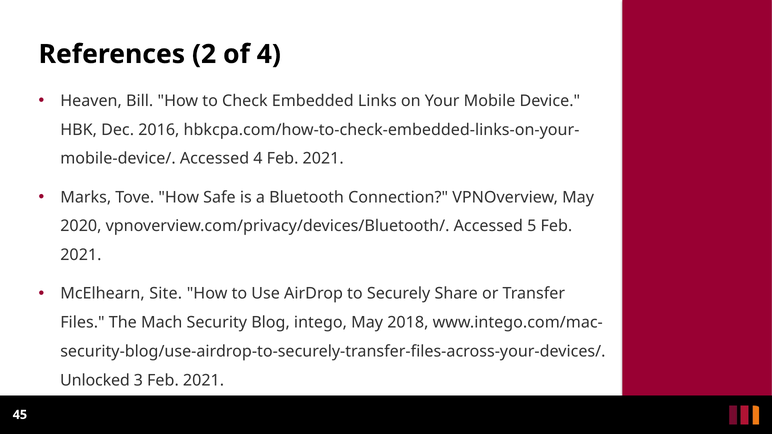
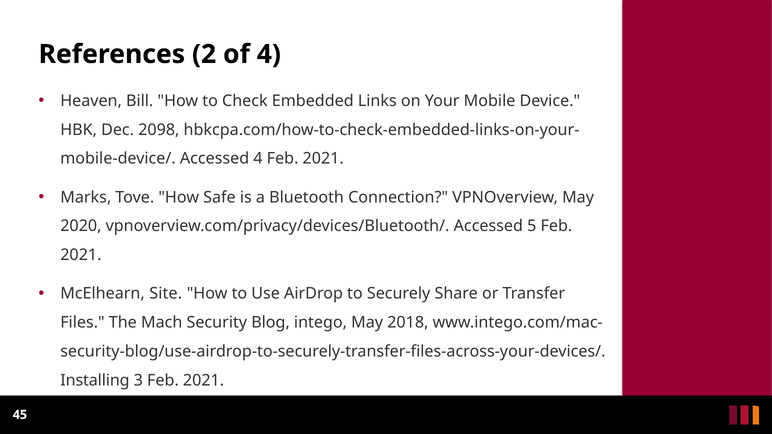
2016: 2016 -> 2098 (159, 130)
Unlocked: Unlocked -> Installing (95, 381)
